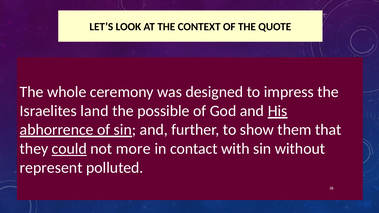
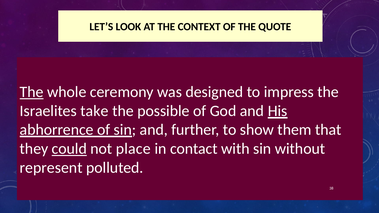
The underline: none -> present (32, 92)
land: land -> take (94, 111)
more: more -> place (133, 149)
